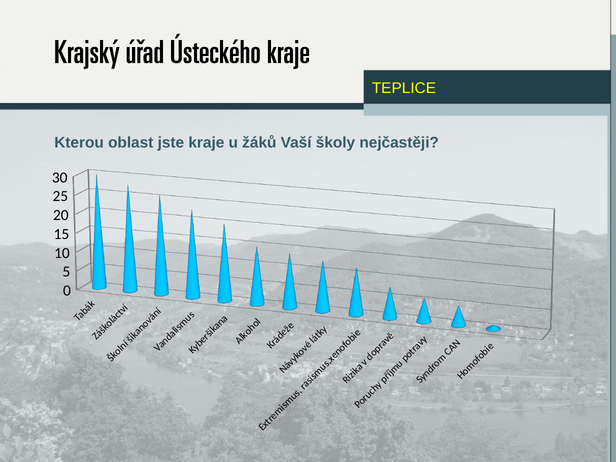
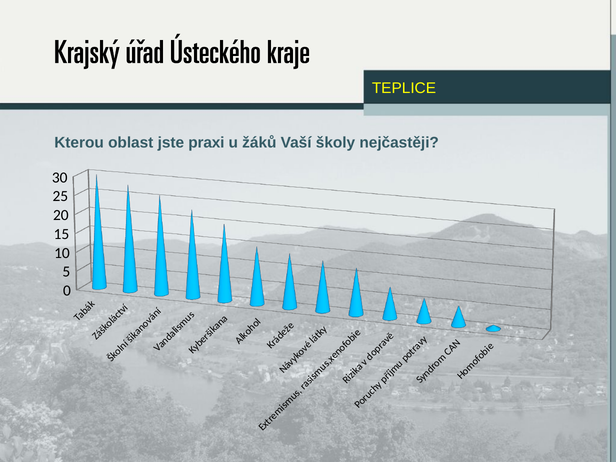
kraje: kraje -> praxi (206, 143)
